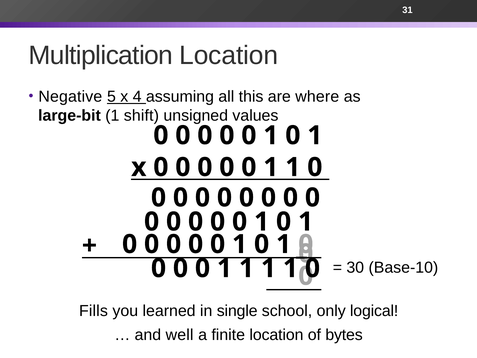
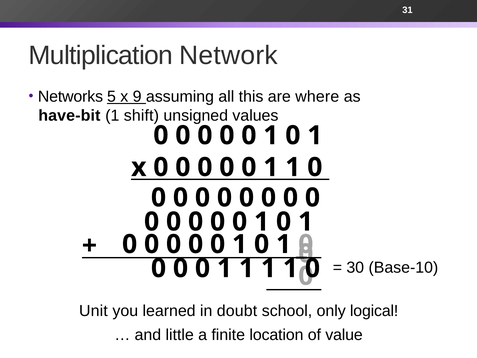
Multiplication Location: Location -> Network (228, 56)
Negative: Negative -> Networks (70, 97)
4: 4 -> 9 (137, 97)
large-bit: large-bit -> have-bit (69, 116)
Fills: Fills -> Unit (93, 311)
single: single -> doubt (237, 311)
well: well -> little (180, 335)
bytes: bytes -> value (344, 335)
